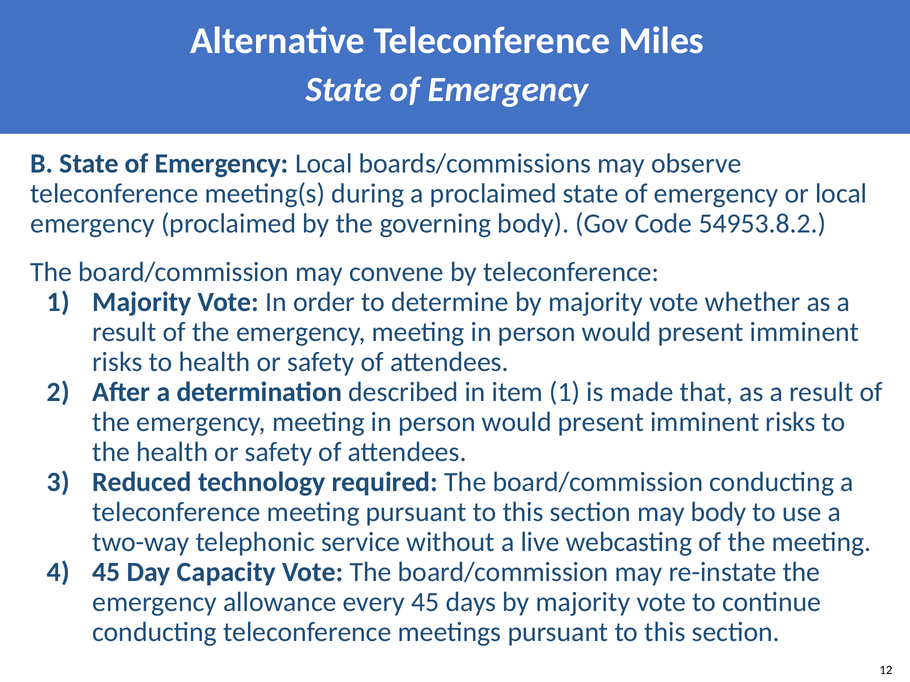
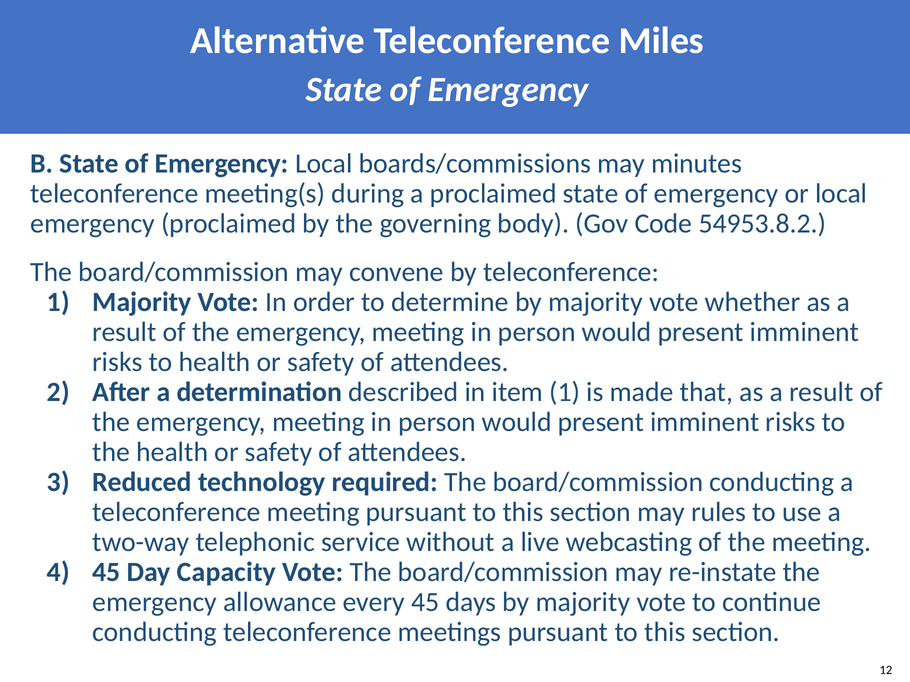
observe: observe -> minutes (696, 163)
may body: body -> rules (719, 513)
